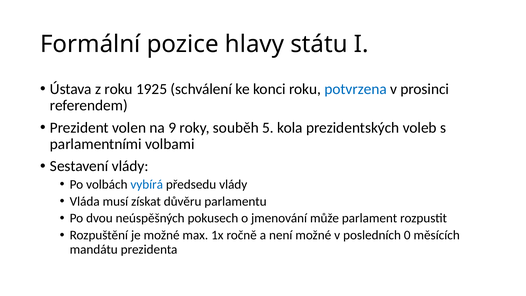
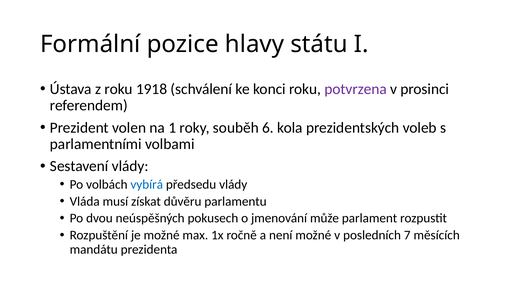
1925: 1925 -> 1918 (152, 89)
potvrzena colour: blue -> purple (356, 89)
9: 9 -> 1 (172, 128)
5: 5 -> 6 (268, 128)
0: 0 -> 7 (407, 235)
